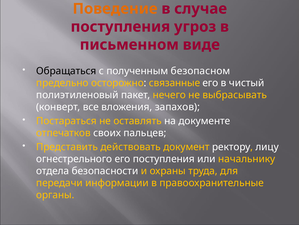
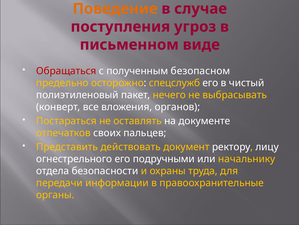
Обращаться colour: black -> red (66, 71)
связанные: связанные -> спецслужб (175, 83)
запахов: запахов -> органов (177, 107)
его поступления: поступления -> подручными (164, 159)
